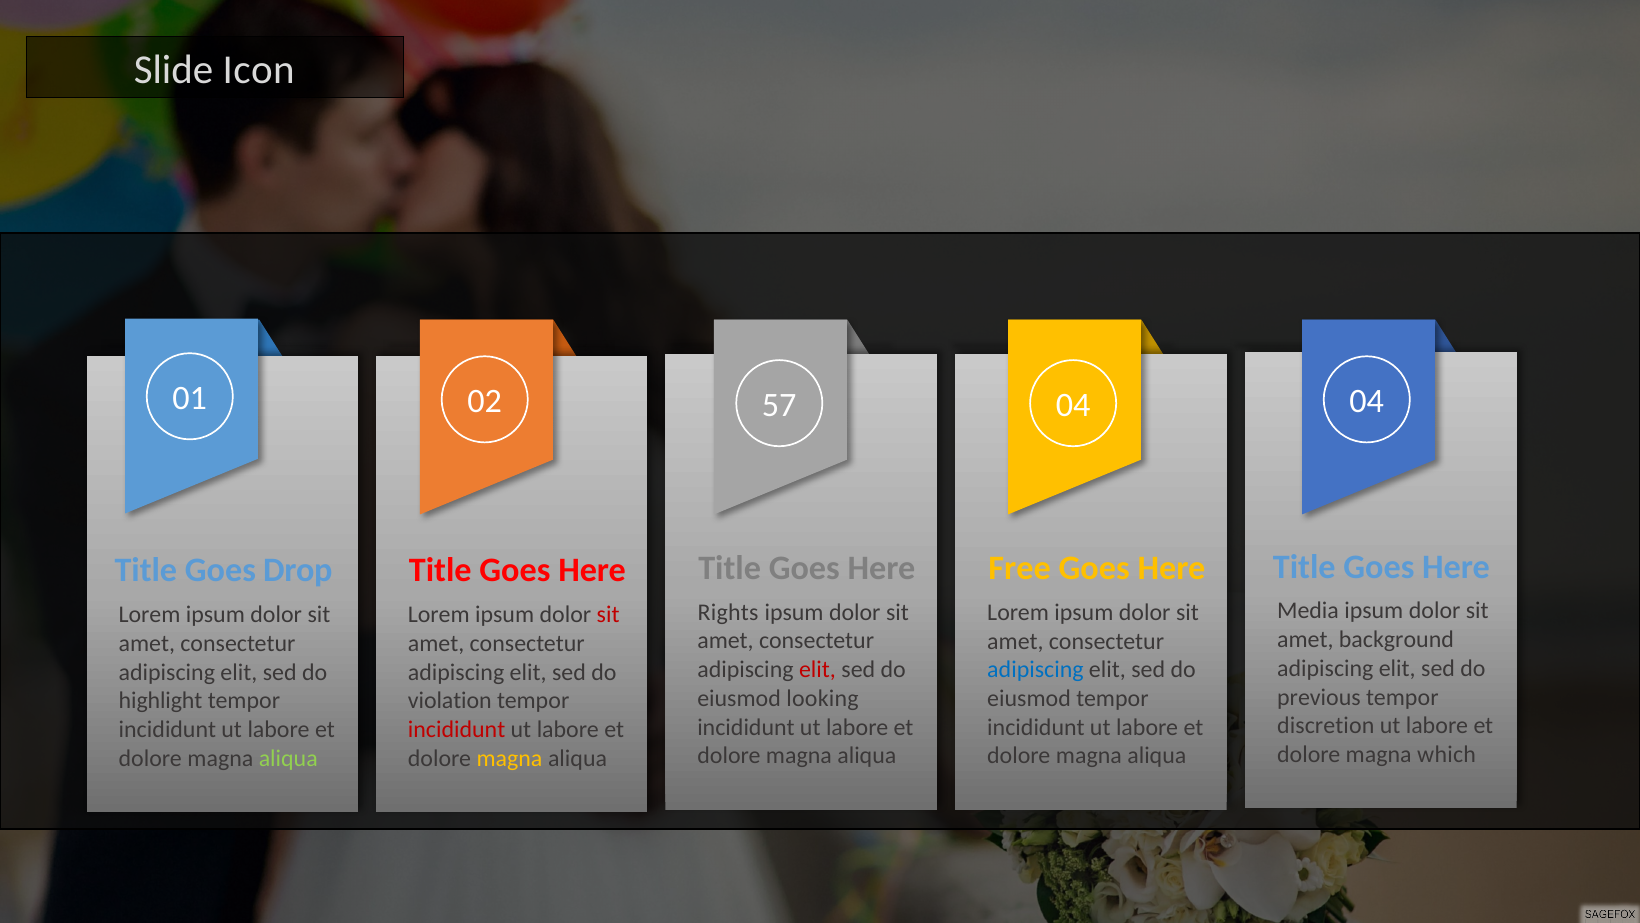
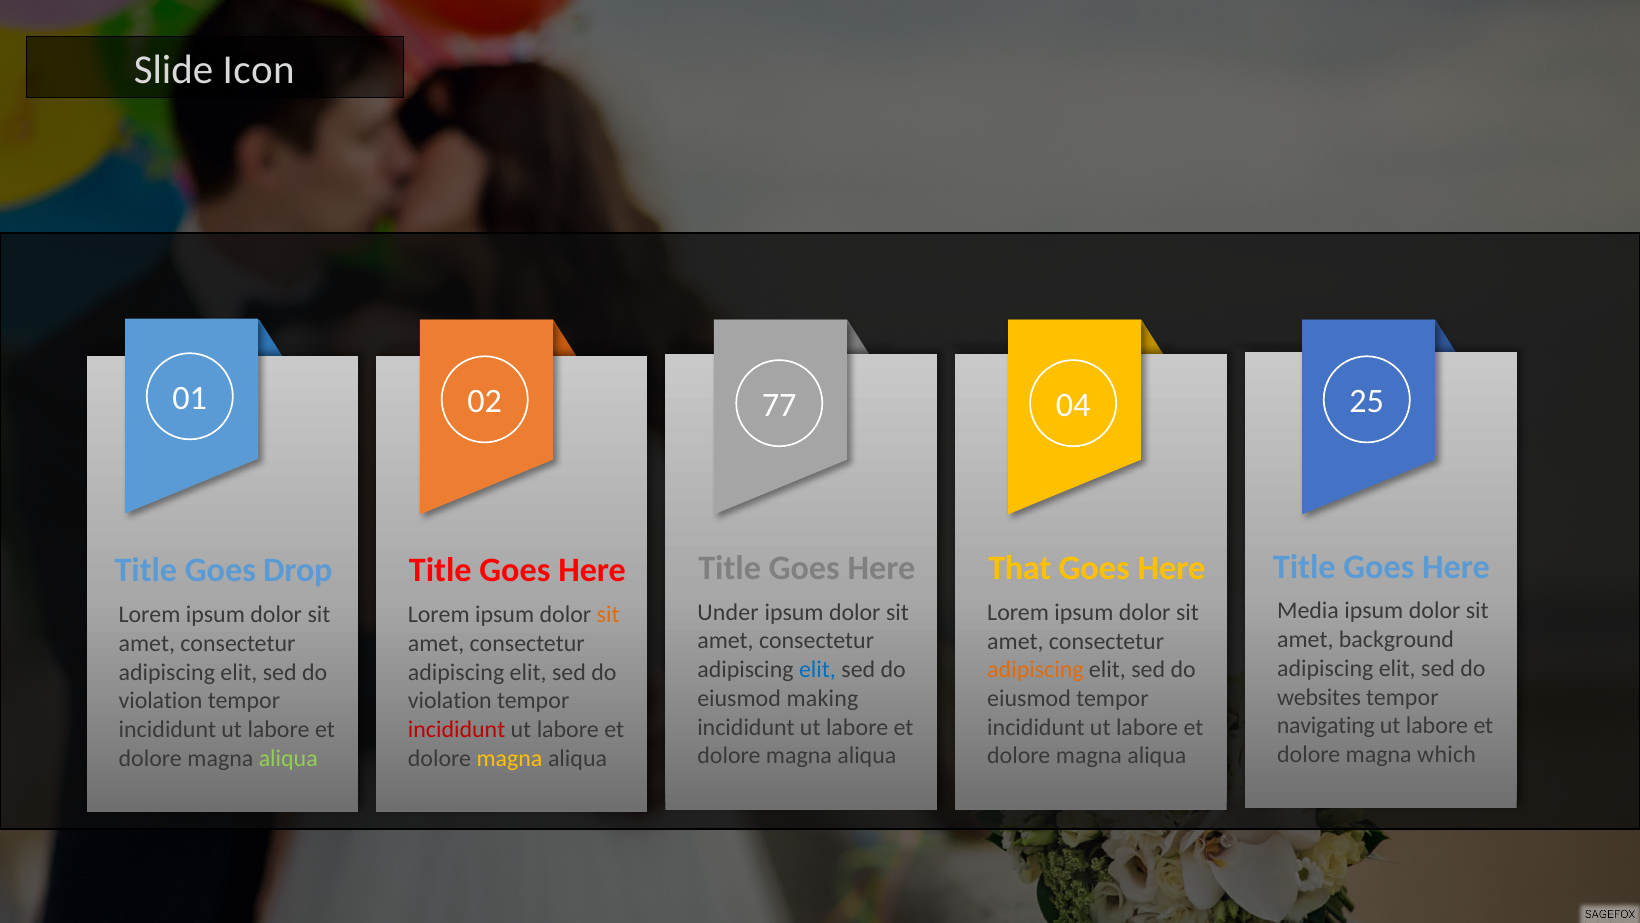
57: 57 -> 77 (779, 405)
04 04: 04 -> 25 (1367, 401)
Free: Free -> That (1020, 568)
Rights: Rights -> Under (728, 612)
sit colour: red -> orange (608, 615)
elit colour: red -> blue (817, 669)
adipiscing colour: blue -> orange (1035, 670)
previous: previous -> websites (1319, 697)
looking: looking -> making (822, 698)
highlight: highlight -> violation (161, 701)
discretion: discretion -> navigating (1326, 725)
